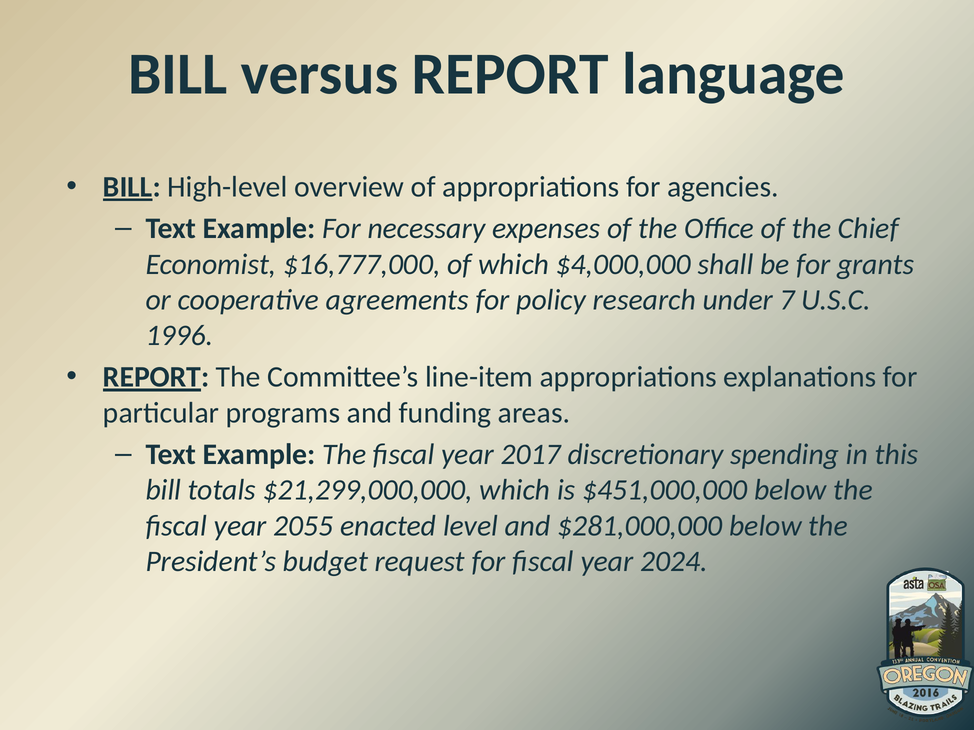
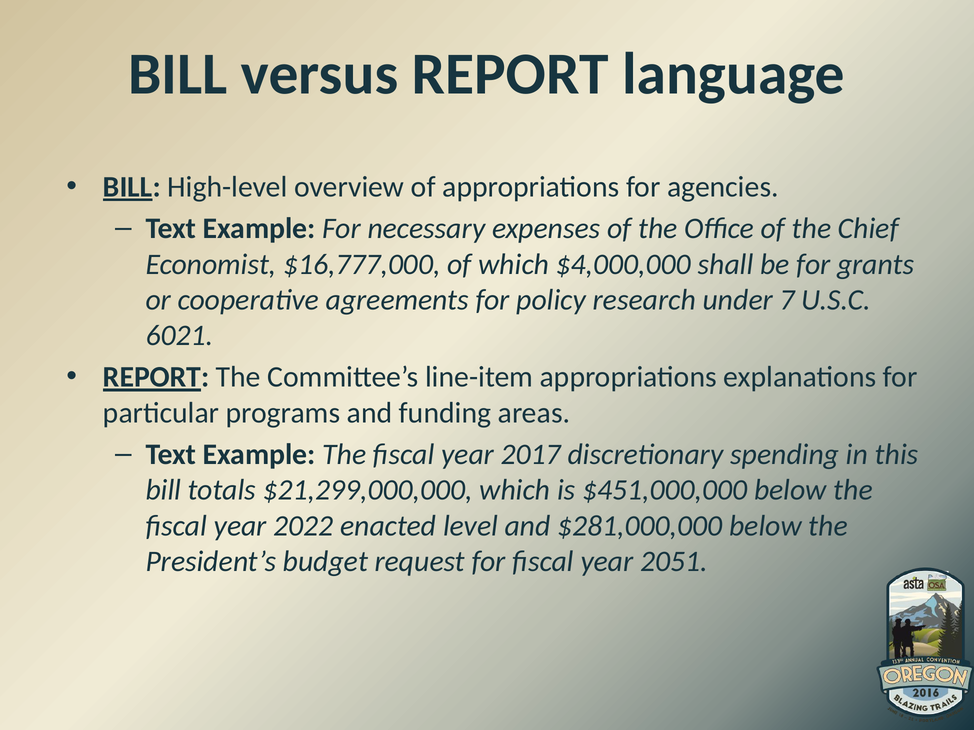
1996: 1996 -> 6021 (179, 336)
2055: 2055 -> 2022 (303, 526)
2024: 2024 -> 2051 (674, 562)
